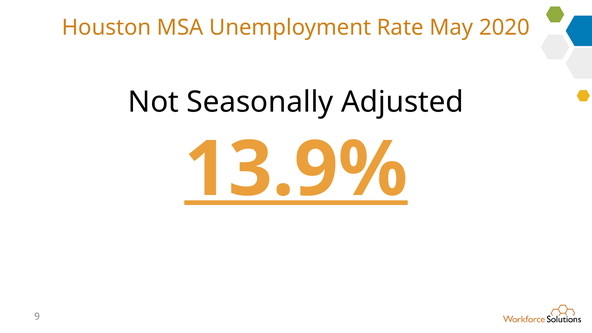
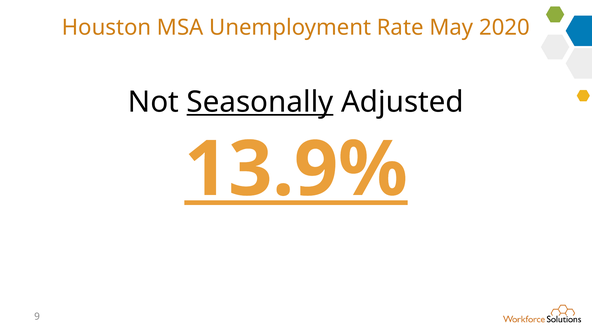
Seasonally underline: none -> present (260, 102)
